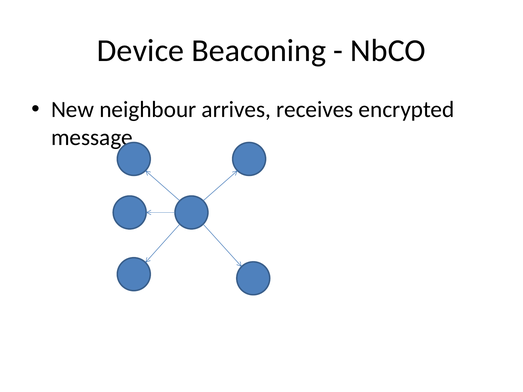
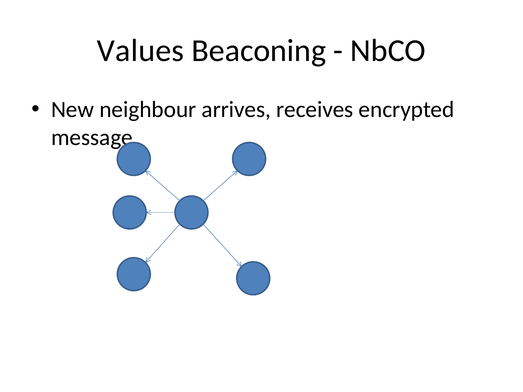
Device: Device -> Values (140, 51)
